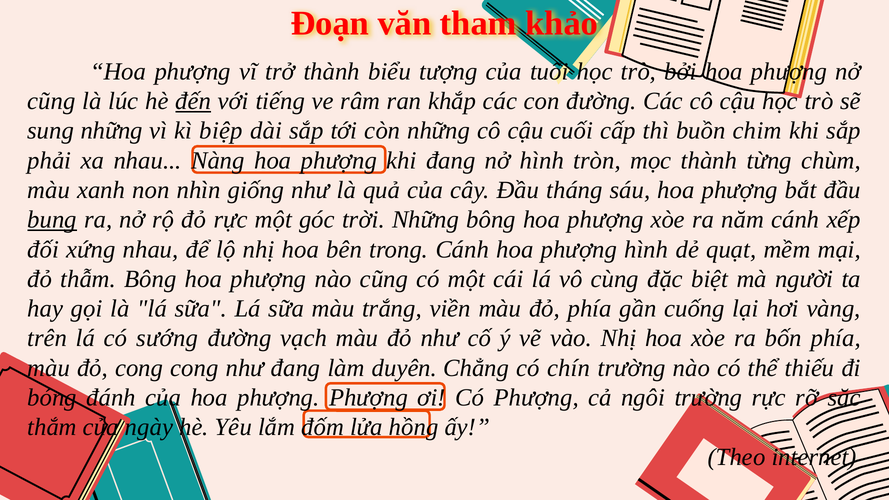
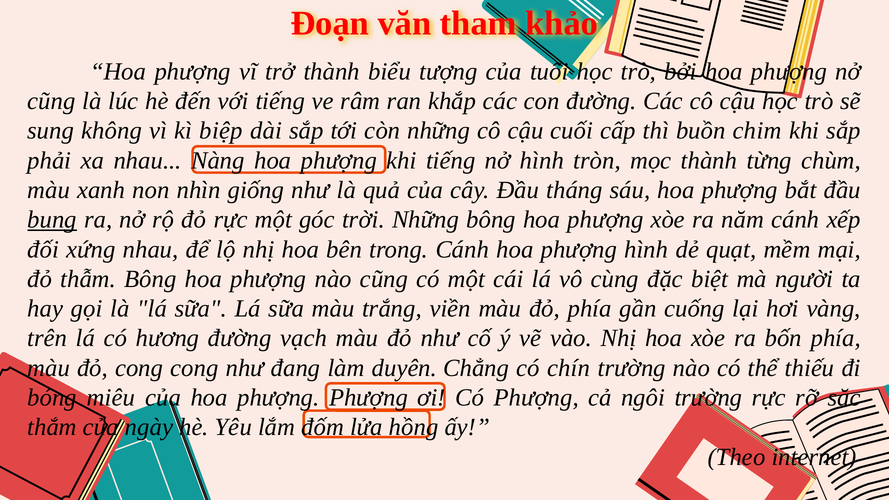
đến underline: present -> none (193, 101)
sung những: những -> không (112, 131)
khi đang: đang -> tiếng (451, 160)
sướng: sướng -> hương (168, 338)
đánh: đánh -> miêu (111, 398)
